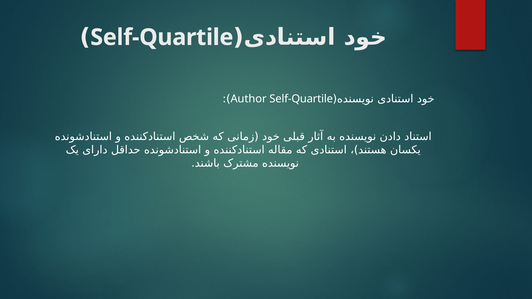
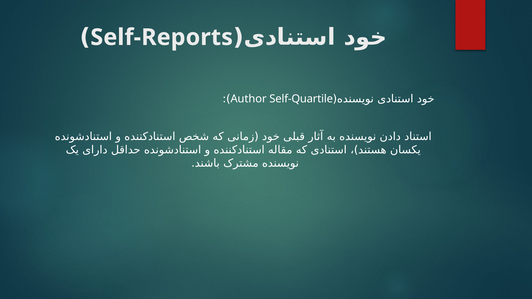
Self-Quartile: Self-Quartile -> Self-Reports (162, 37)
